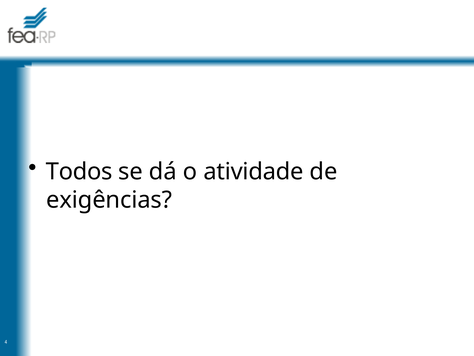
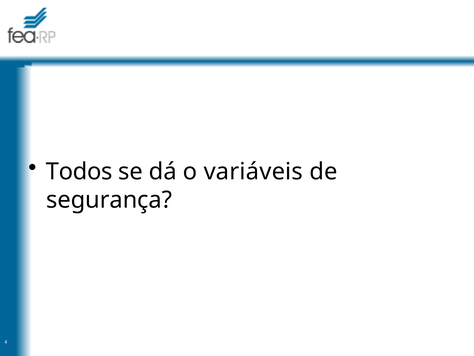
atividade: atividade -> variáveis (253, 171)
exigências: exigências -> segurança (109, 200)
